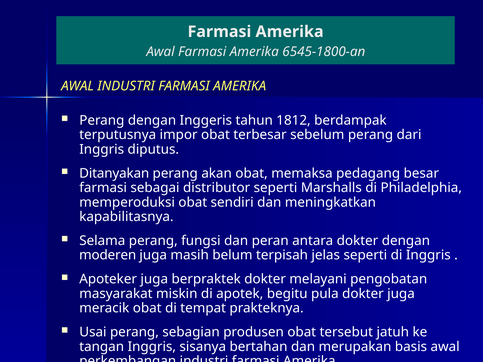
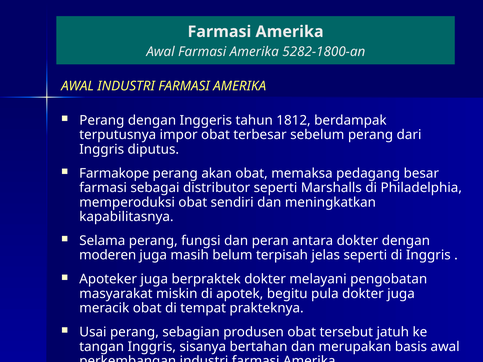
6545-1800-an: 6545-1800-an -> 5282-1800-an (324, 52)
Ditanyakan: Ditanyakan -> Farmakope (114, 173)
